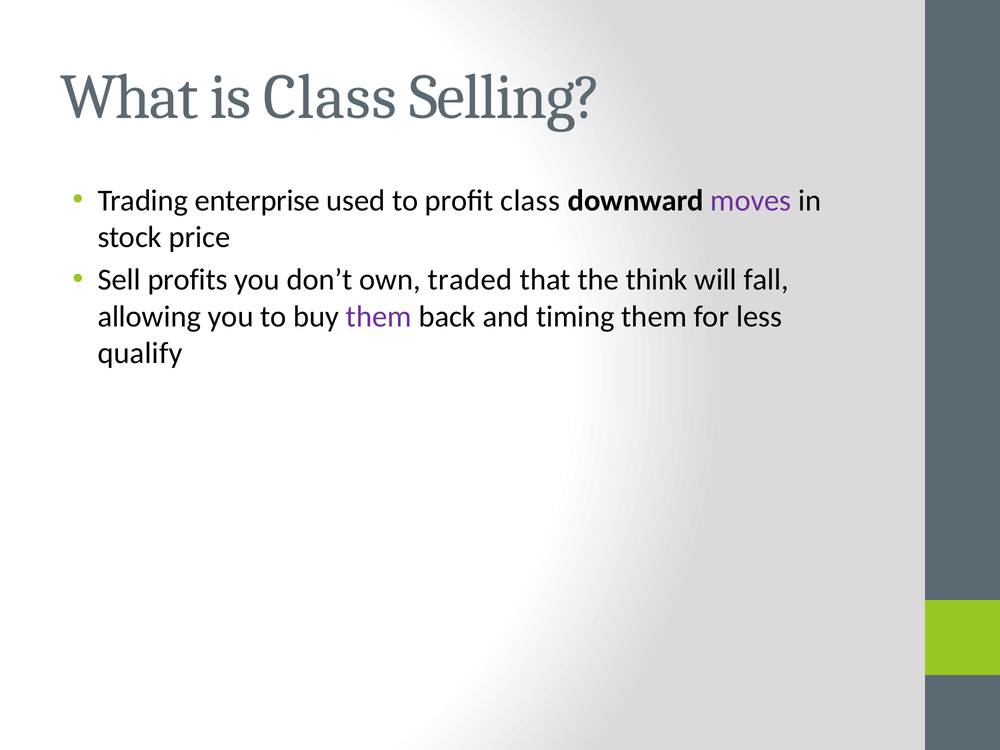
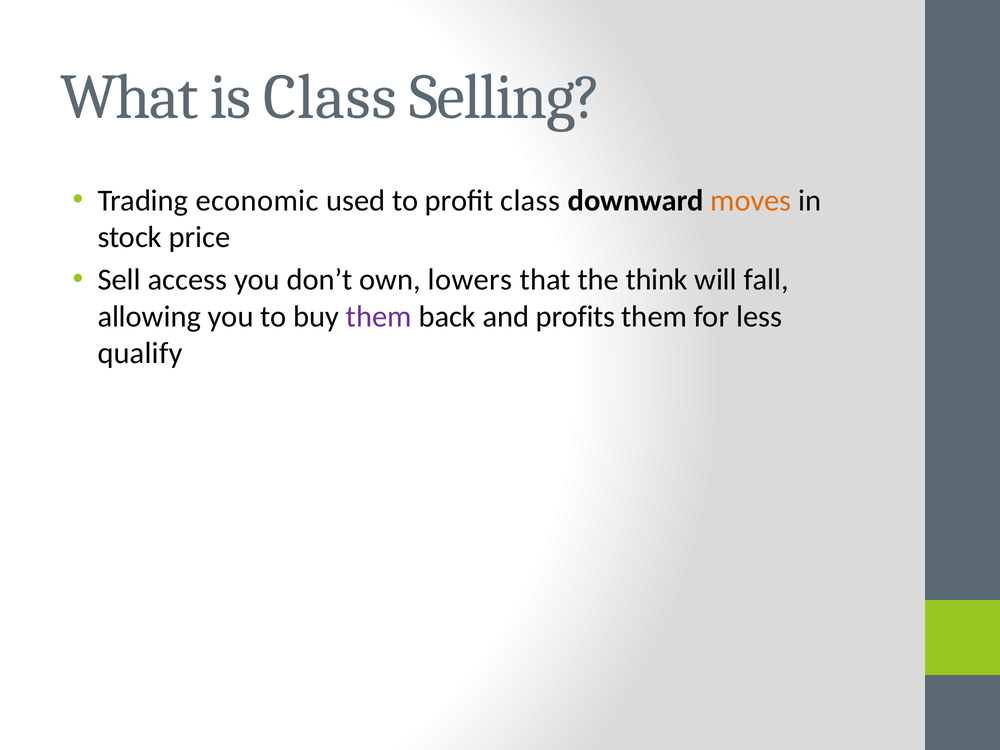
enterprise: enterprise -> economic (257, 200)
moves colour: purple -> orange (751, 200)
profits: profits -> access (187, 280)
traded: traded -> lowers (470, 280)
timing: timing -> profits (575, 317)
